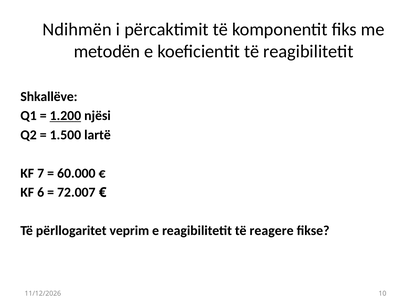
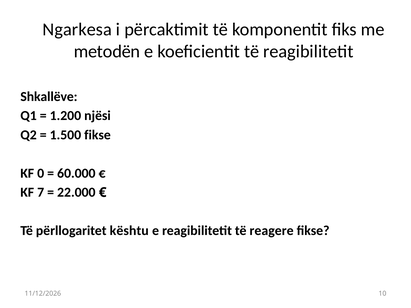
Ndihmën: Ndihmën -> Ngarkesa (77, 30)
1.200 underline: present -> none (65, 116)
1.500 lartë: lartë -> fikse (97, 135)
7: 7 -> 0 (41, 173)
6: 6 -> 7 (41, 193)
72.007: 72.007 -> 22.000 (76, 193)
veprim: veprim -> kështu (129, 231)
